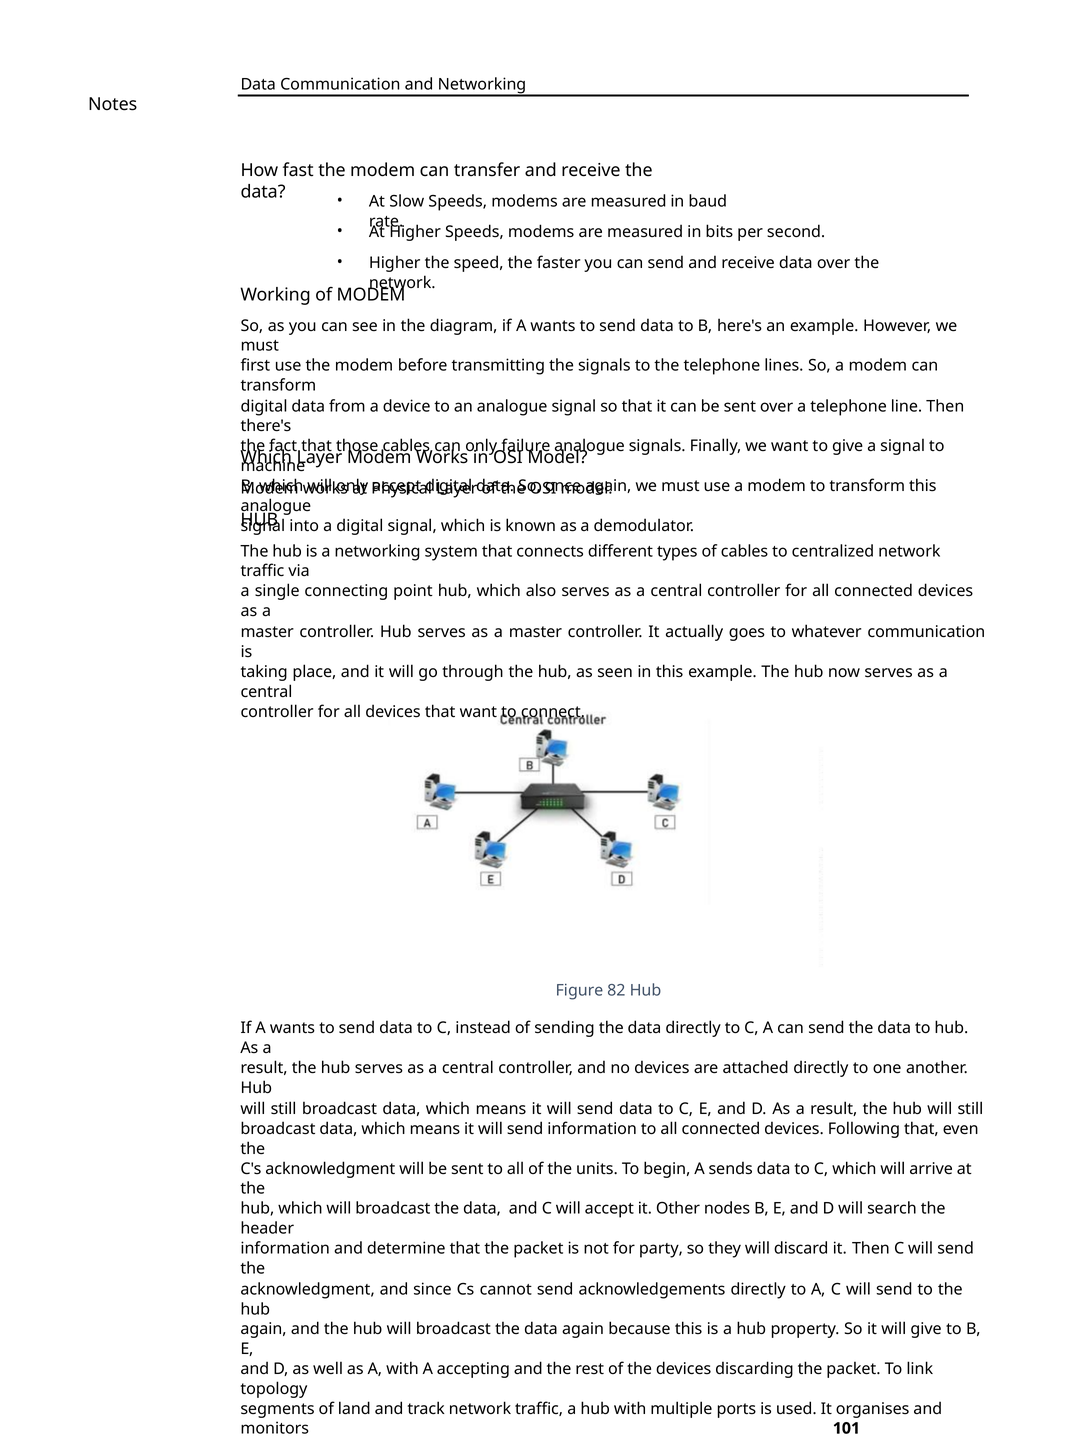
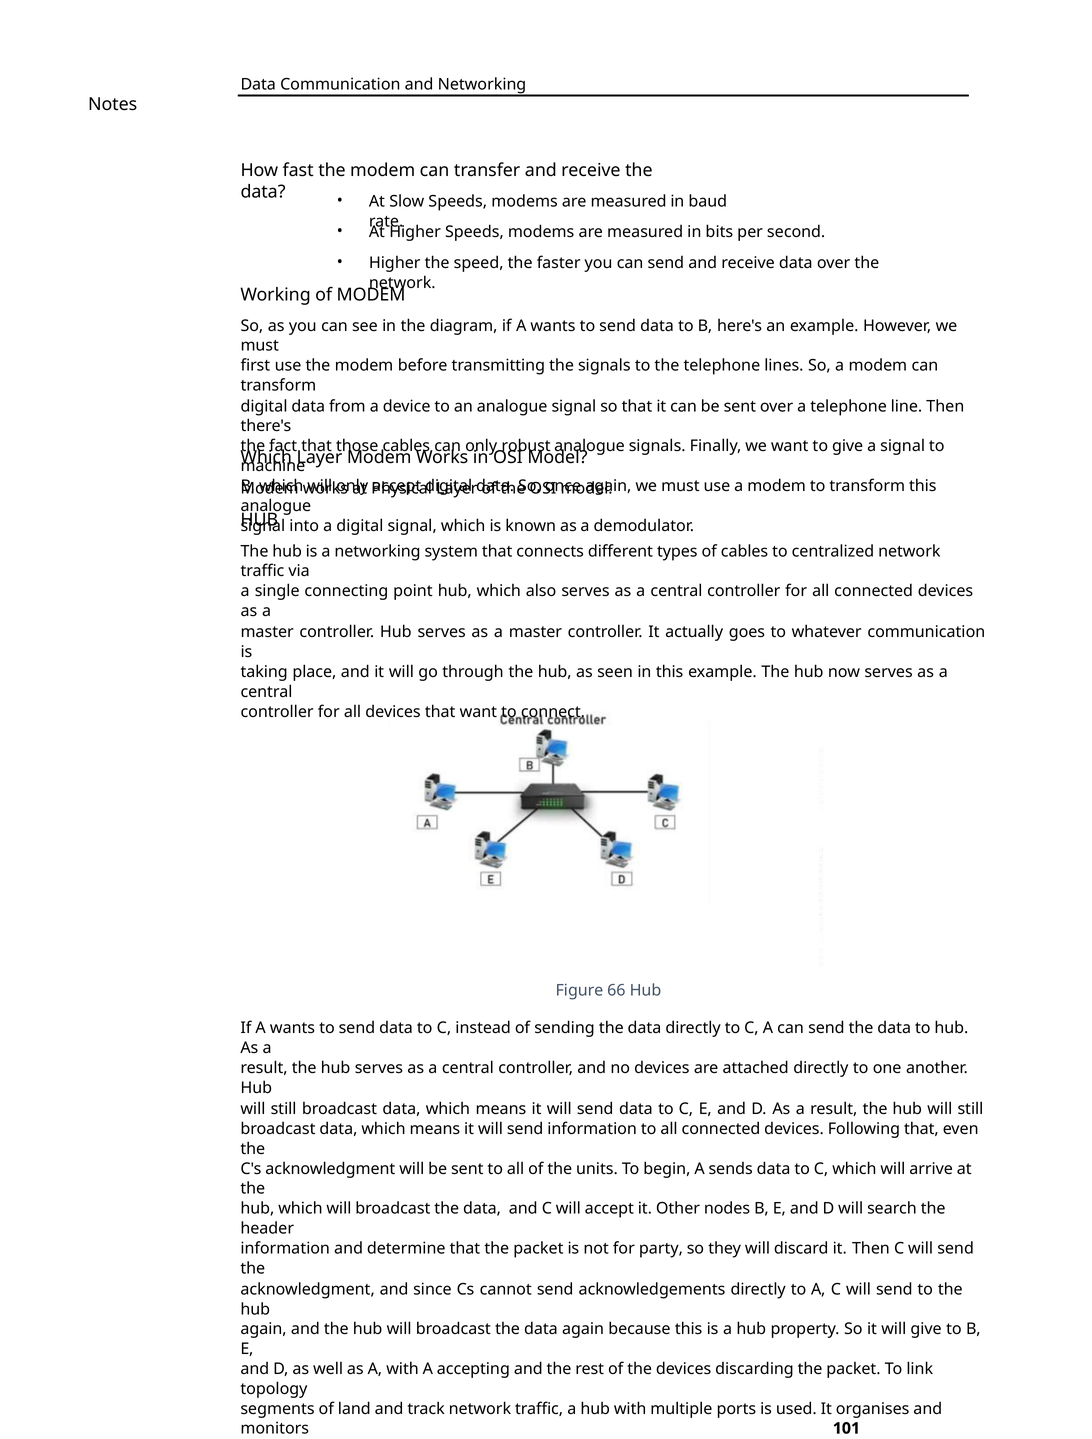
failure: failure -> robust (526, 446)
82: 82 -> 66 (616, 990)
